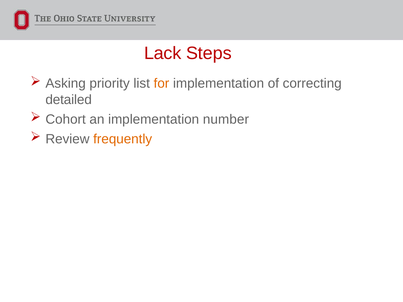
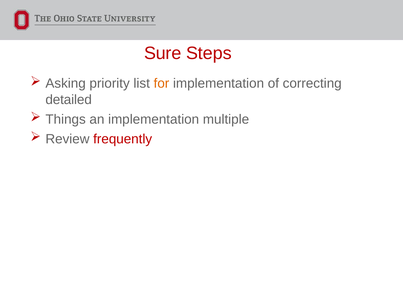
Lack: Lack -> Sure (163, 53)
Cohort: Cohort -> Things (66, 119)
number: number -> multiple (226, 119)
frequently colour: orange -> red (123, 139)
